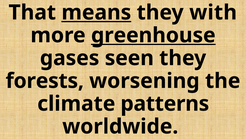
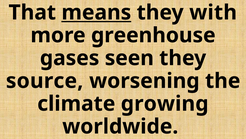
greenhouse underline: present -> none (153, 35)
forests: forests -> source (45, 81)
patterns: patterns -> growing (165, 103)
